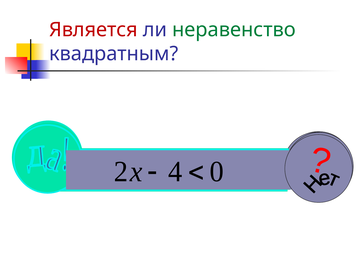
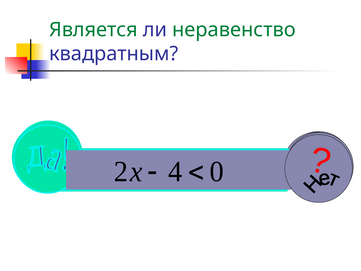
Является colour: red -> green (93, 30)
